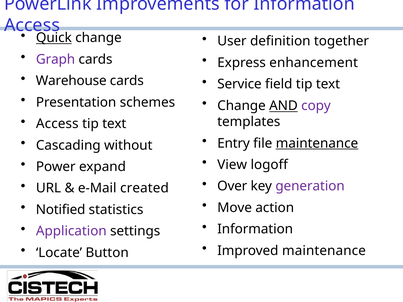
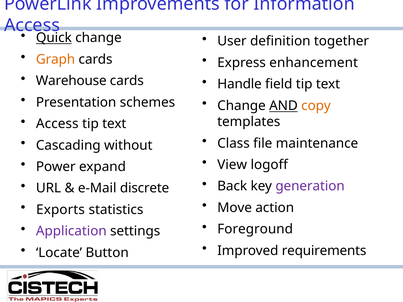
Graph colour: purple -> orange (56, 59)
Service: Service -> Handle (240, 84)
copy colour: purple -> orange (316, 106)
Entry: Entry -> Class (233, 143)
maintenance underline: present -> none (317, 143)
Over: Over -> Back (232, 186)
created: created -> discrete (145, 188)
Notified: Notified -> Exports (60, 210)
Information: Information -> Foreground (255, 229)
Improved maintenance: maintenance -> requirements (324, 251)
